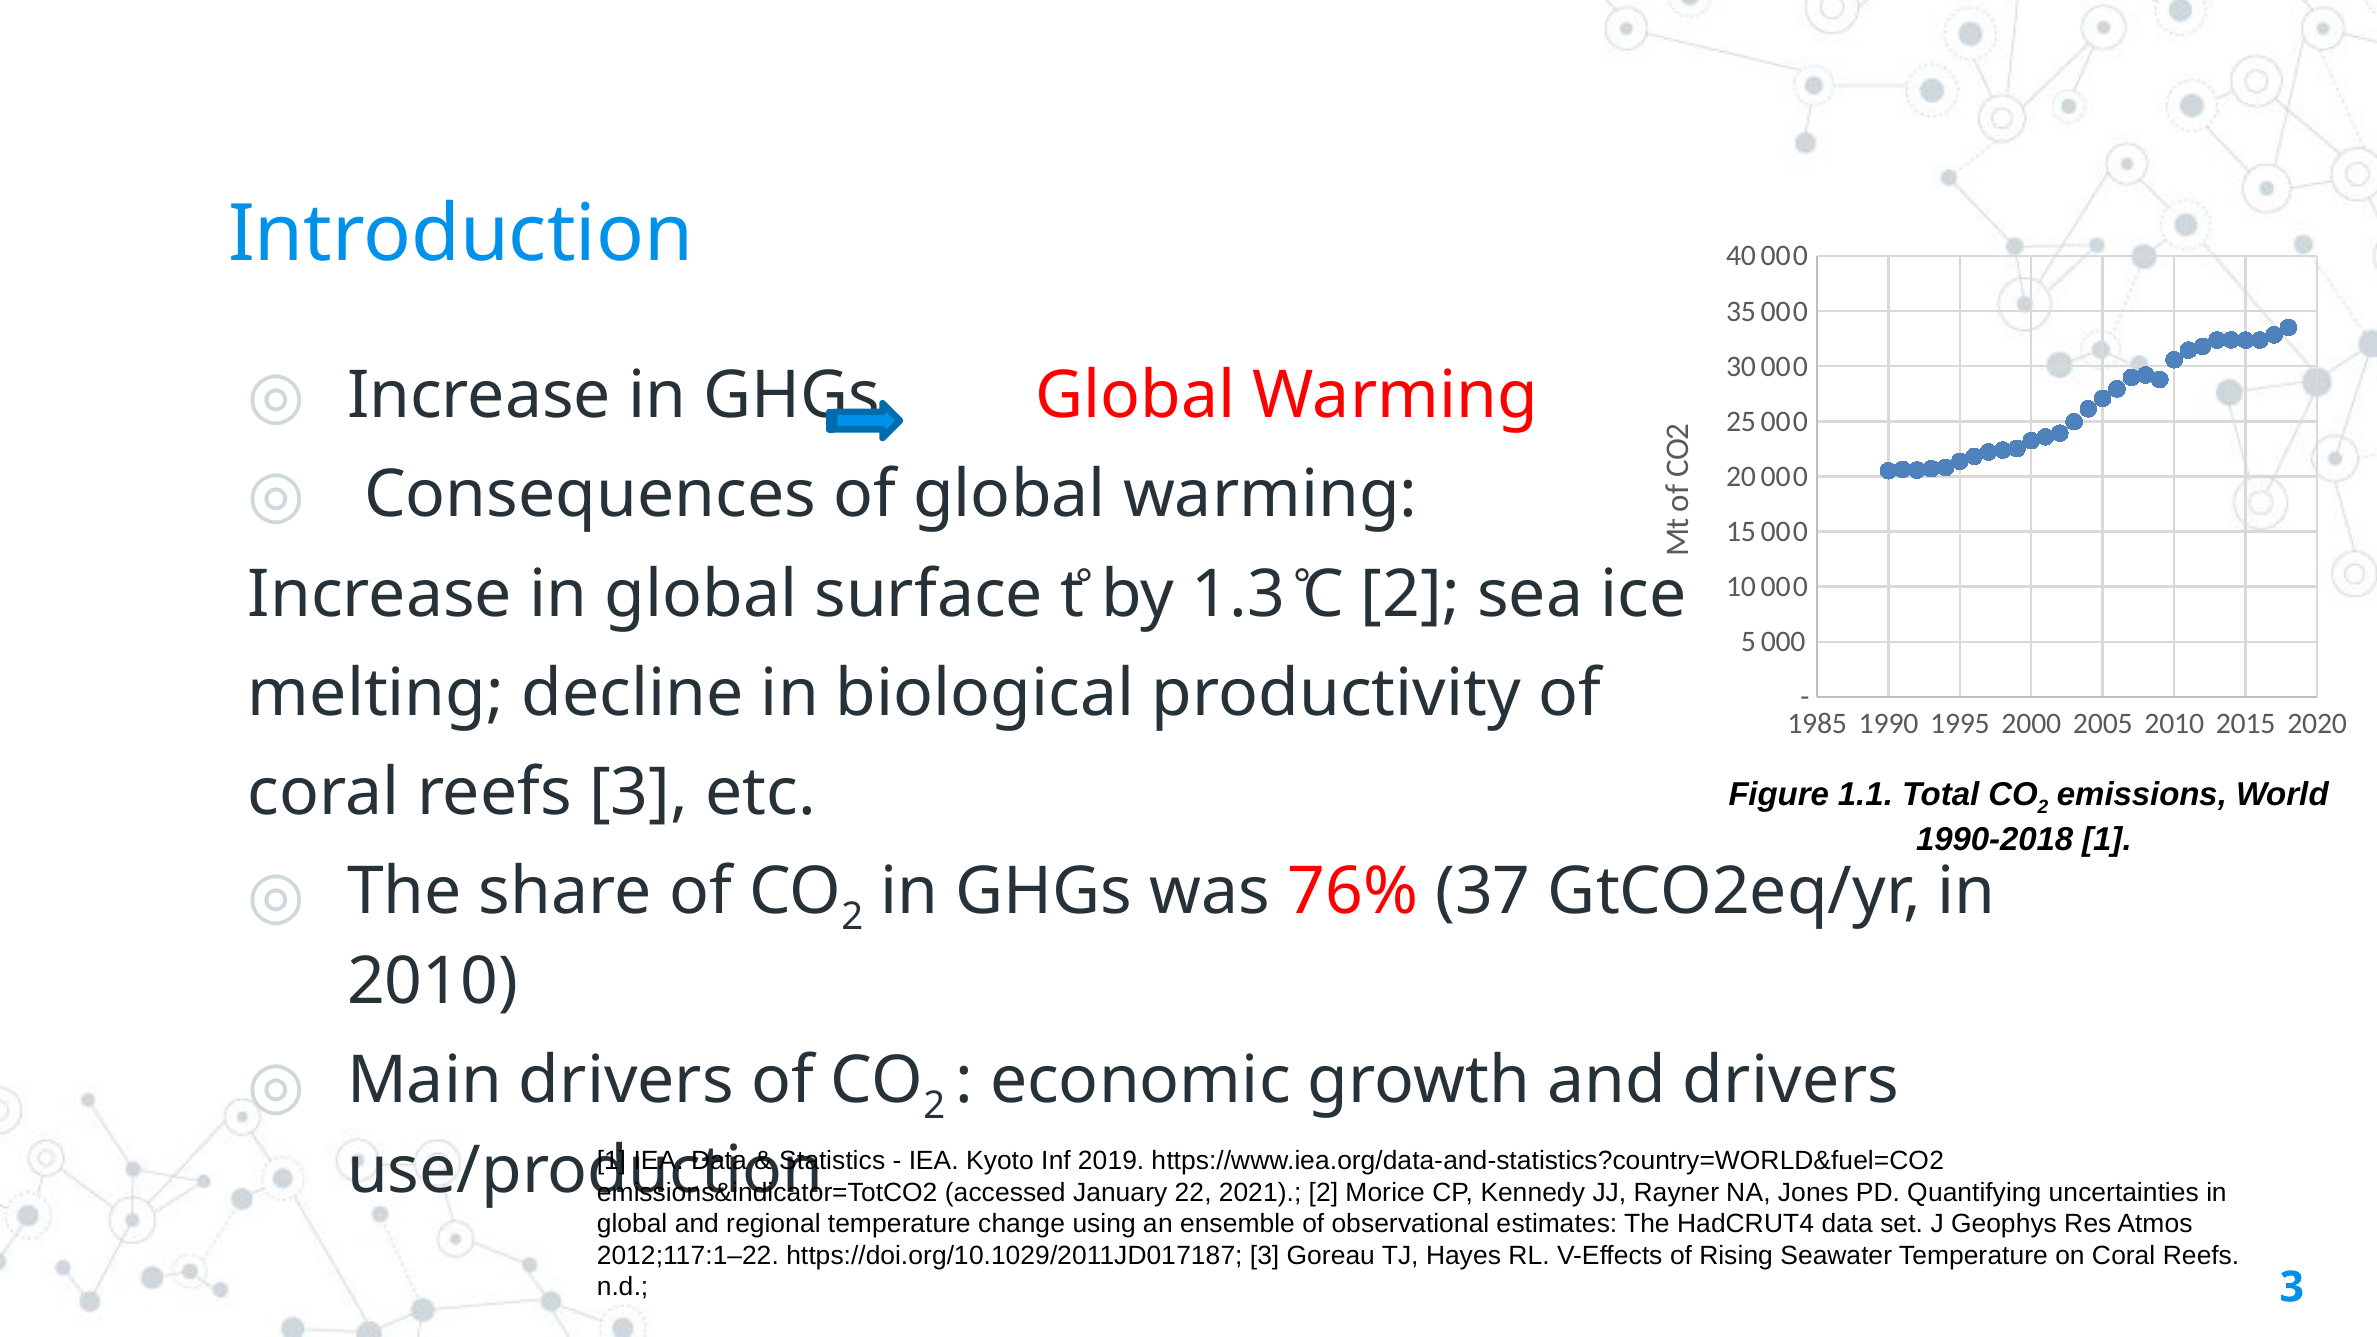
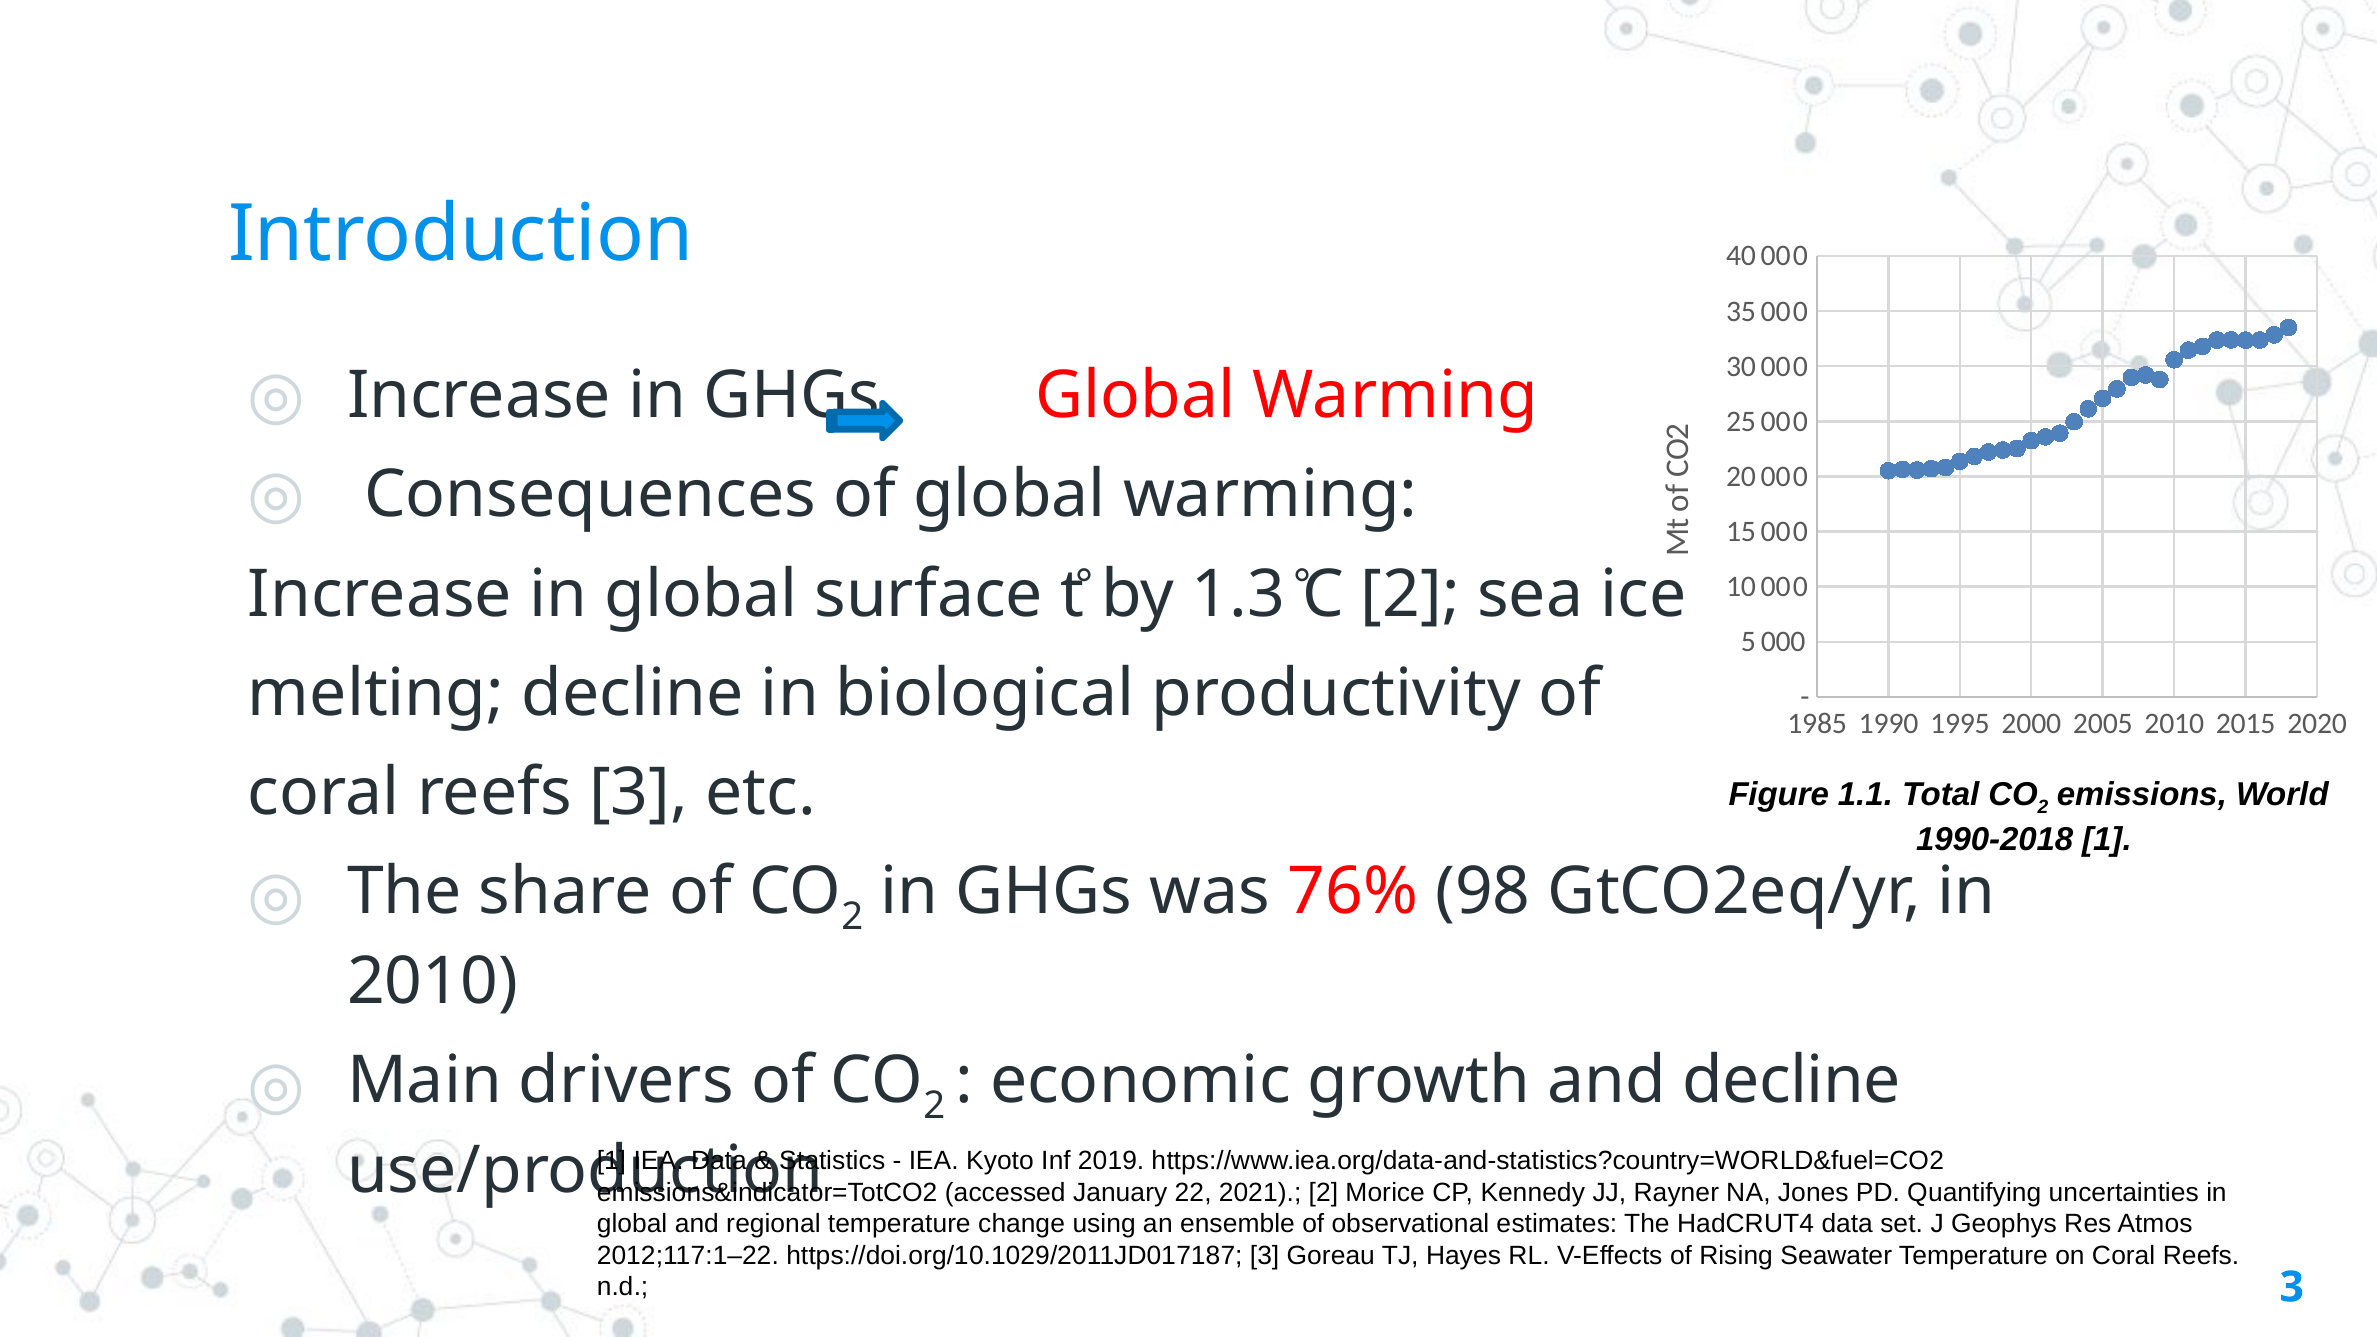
37: 37 -> 98 (1483, 892)
and drivers: drivers -> decline (1792, 1081)
